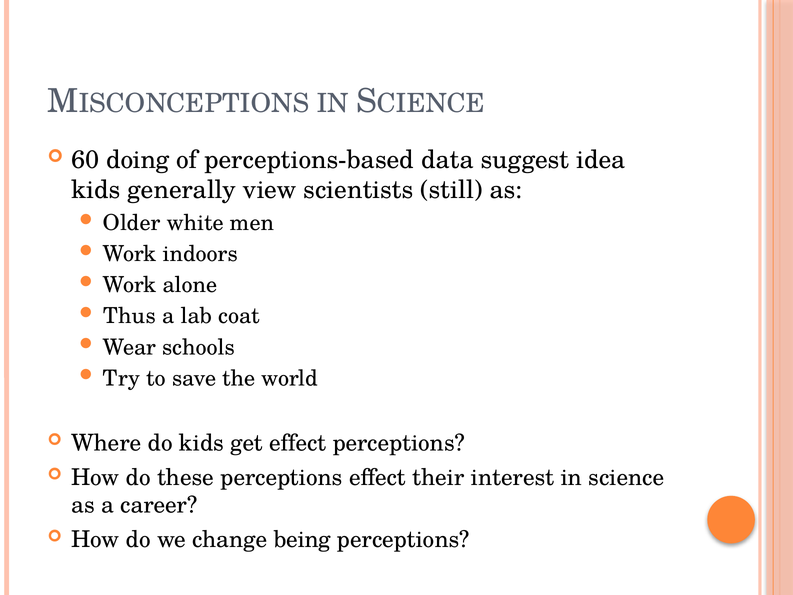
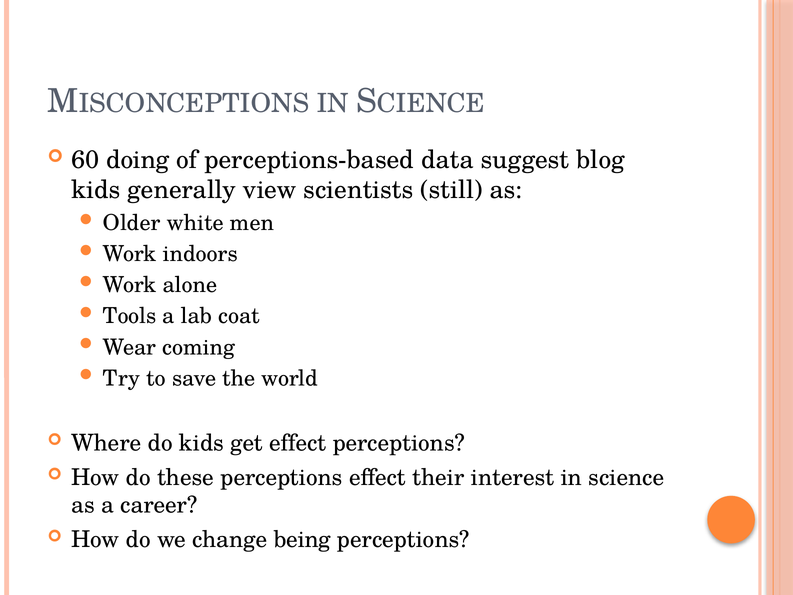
idea: idea -> blog (601, 160)
Thus: Thus -> Tools (130, 316)
schools: schools -> coming (199, 347)
